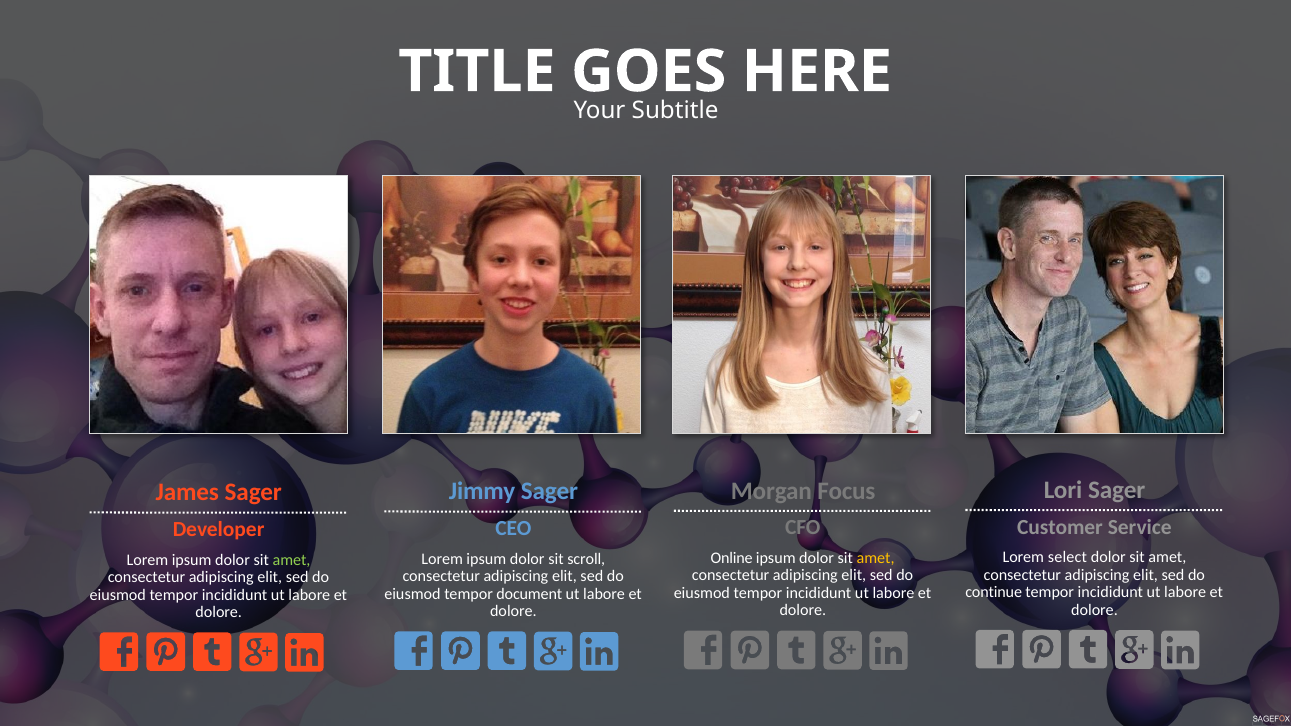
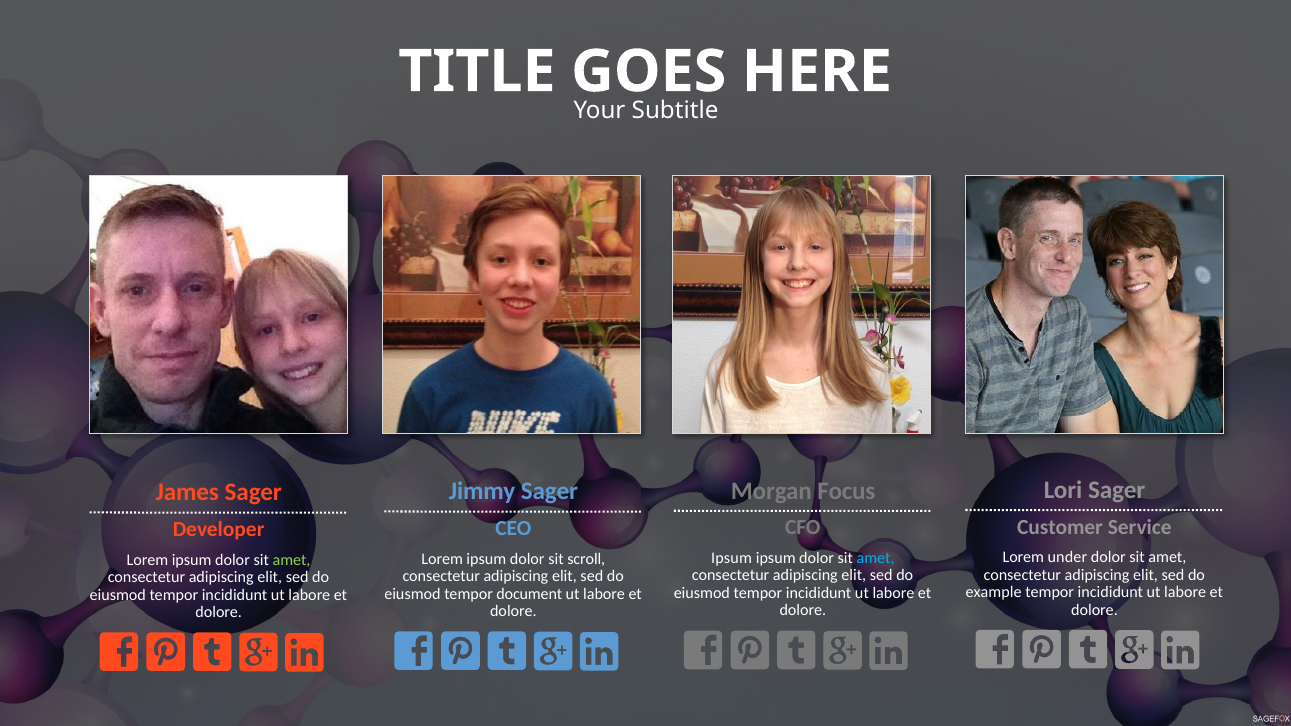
select: select -> under (1067, 558)
Online: Online -> Ipsum (731, 558)
amet colour: yellow -> light blue (876, 558)
continue: continue -> example (994, 592)
